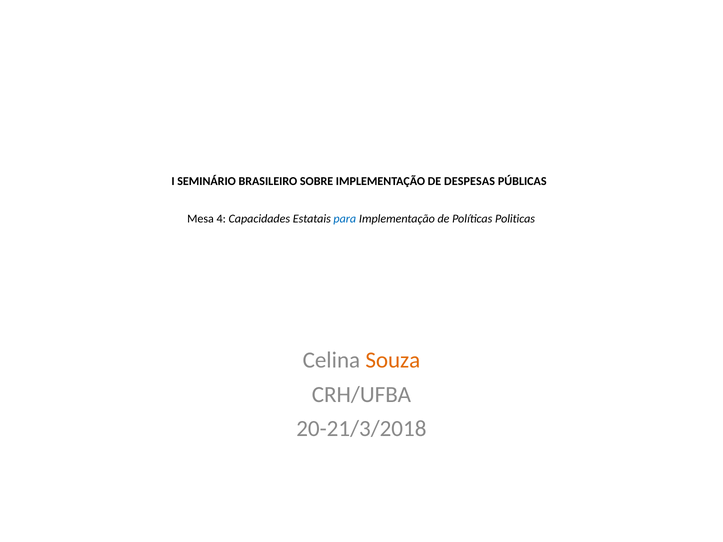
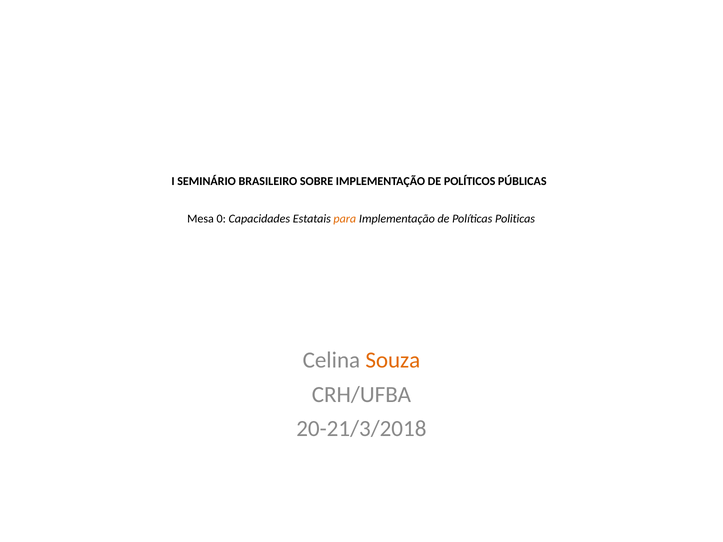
DESPESAS: DESPESAS -> POLÍTICOS (470, 181)
4: 4 -> 0 (221, 219)
para colour: blue -> orange (345, 219)
